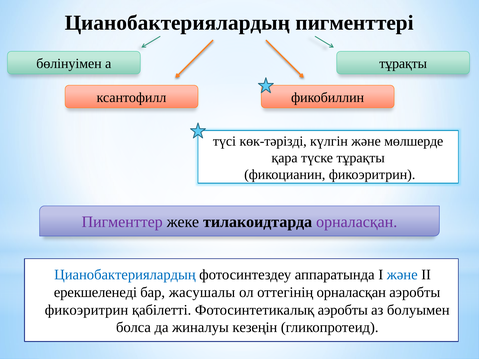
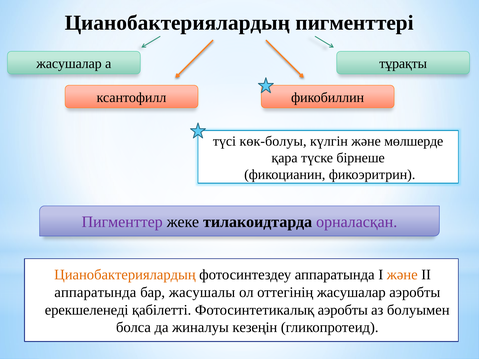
бөлінуімен: бөлінуімен -> жасушалар (69, 64)
көк-тәрізді: көк-тәрізді -> көк-болуы (273, 141)
түске тұрақты: тұрақты -> бірнеше (361, 158)
Цианобактериялардың colour: blue -> orange (125, 275)
және colour: blue -> orange (402, 275)
ерекшеленеді: ерекшеленеді -> аппаратында (95, 293)
оттегінің орналасқан: орналасқан -> жасушалар (351, 293)
фикоэритрин: фикоэритрин -> ерекшеленеді (87, 310)
